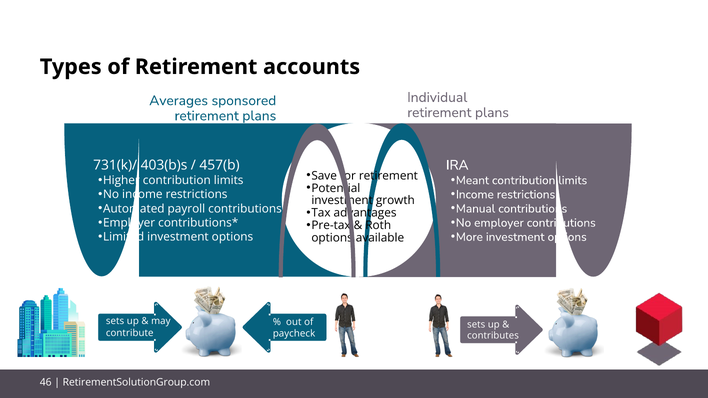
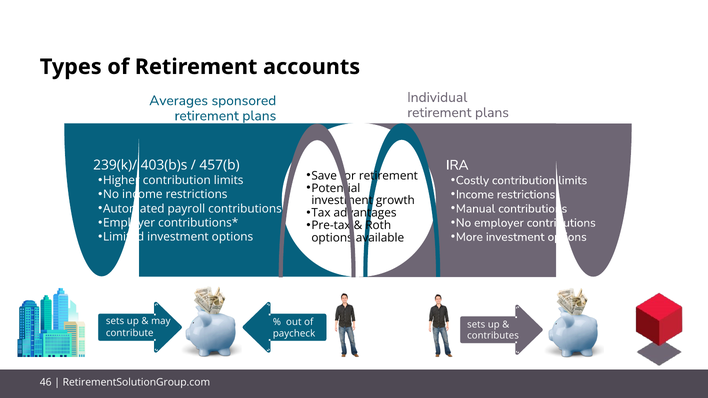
731(k)/: 731(k)/ -> 239(k)/ (115, 165)
Meant: Meant -> Costly (472, 180)
